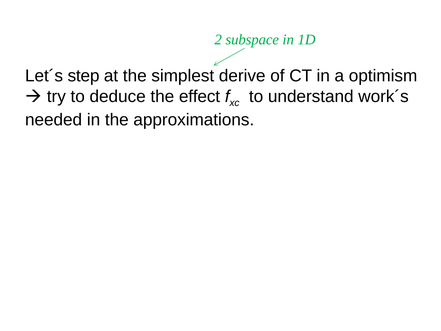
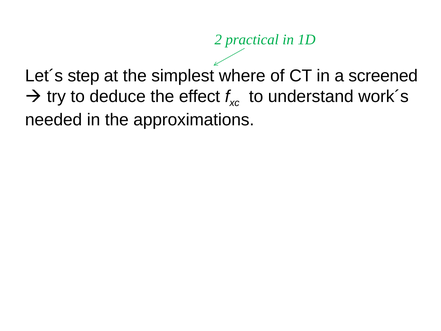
subspace: subspace -> practical (252, 40)
derive: derive -> where (242, 76)
optimism: optimism -> screened (383, 76)
